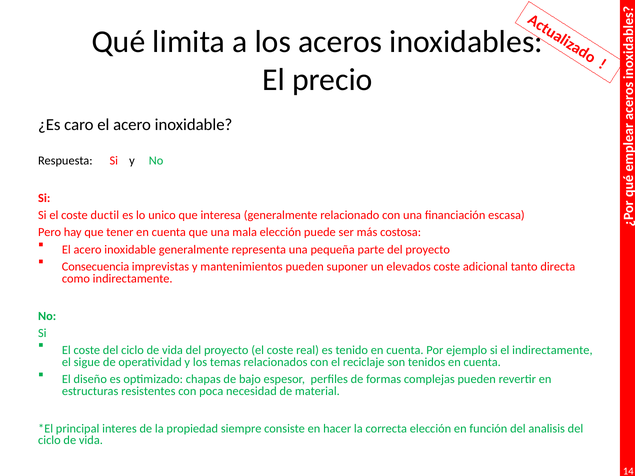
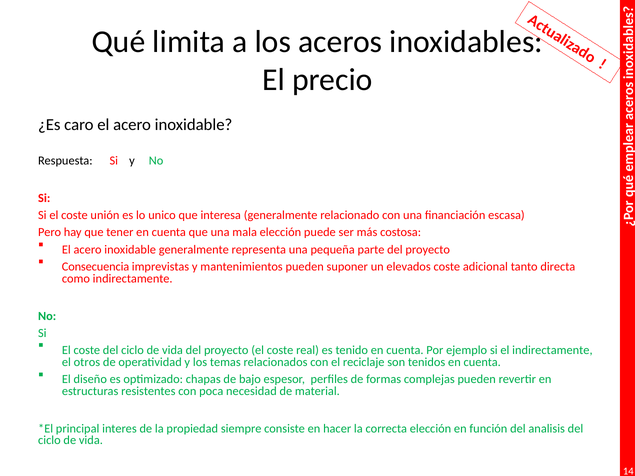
ductil: ductil -> unión (105, 215)
sigue: sigue -> otros (87, 362)
